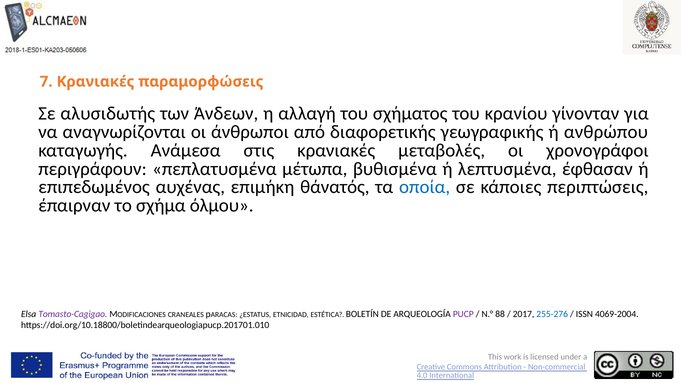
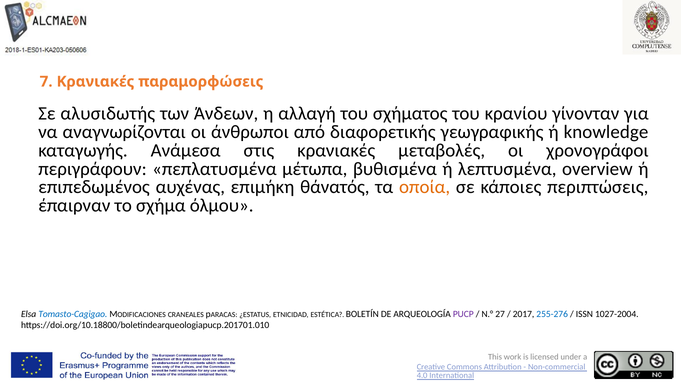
ανθρώπου: ανθρώπου -> knowledge (606, 132)
έφθασαν: έφθασαν -> overview (597, 169)
οποία colour: blue -> orange (425, 187)
Tomasto-Cagigao colour: purple -> blue (73, 314)
88: 88 -> 27 (500, 314)
4069-2004: 4069-2004 -> 1027-2004 (617, 314)
